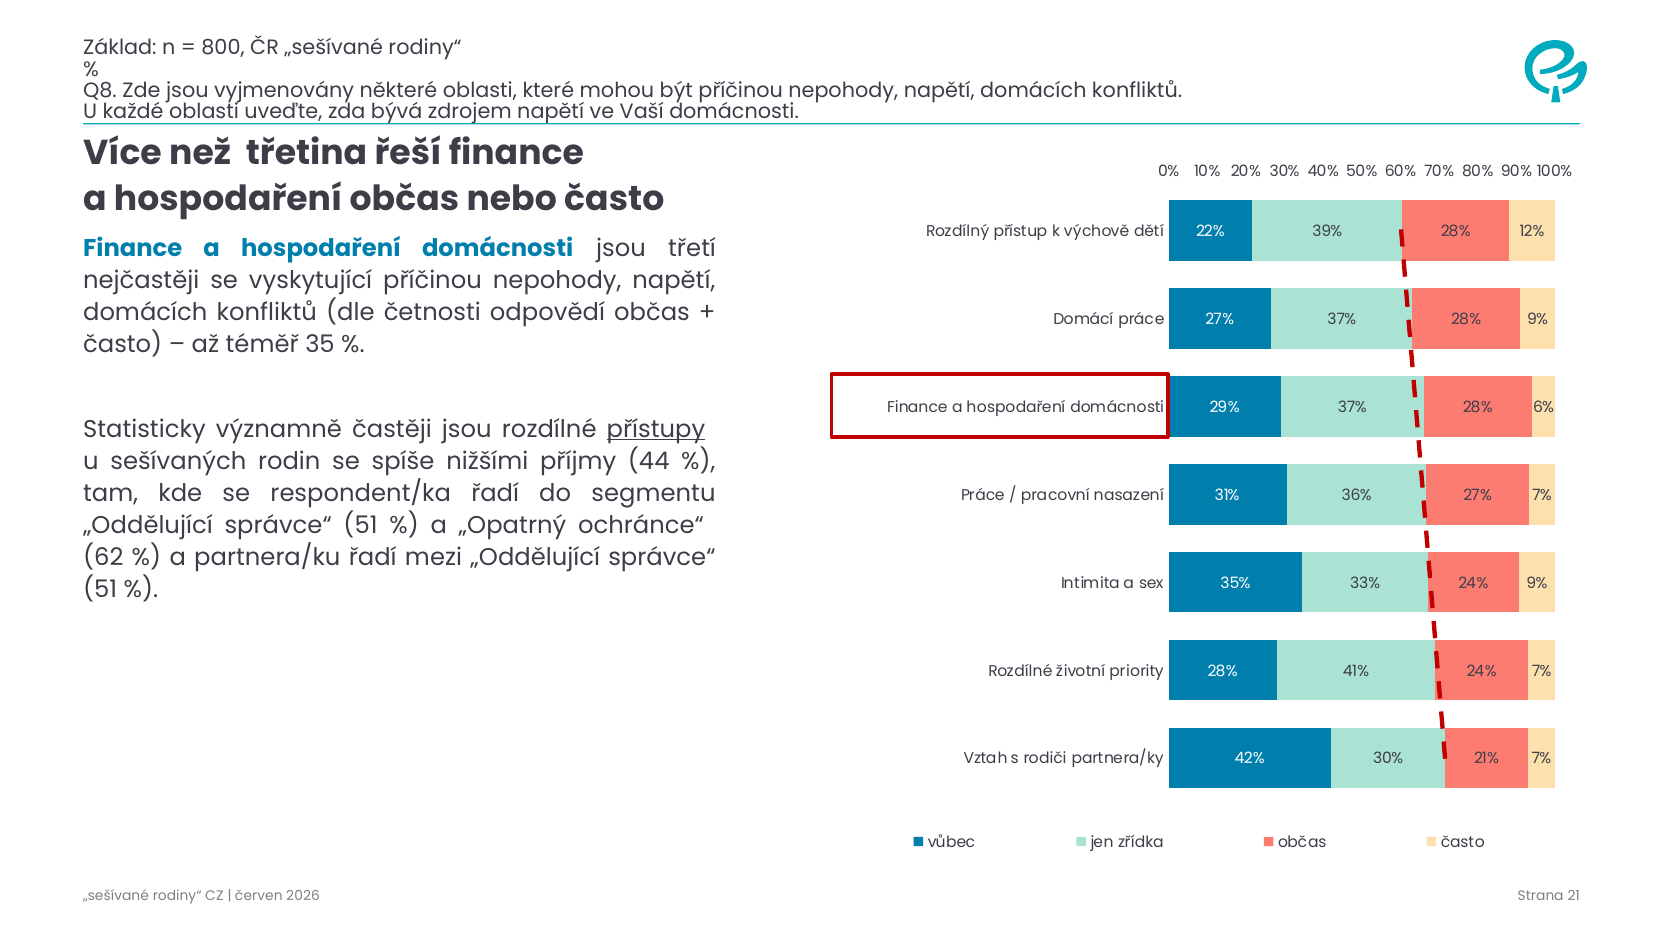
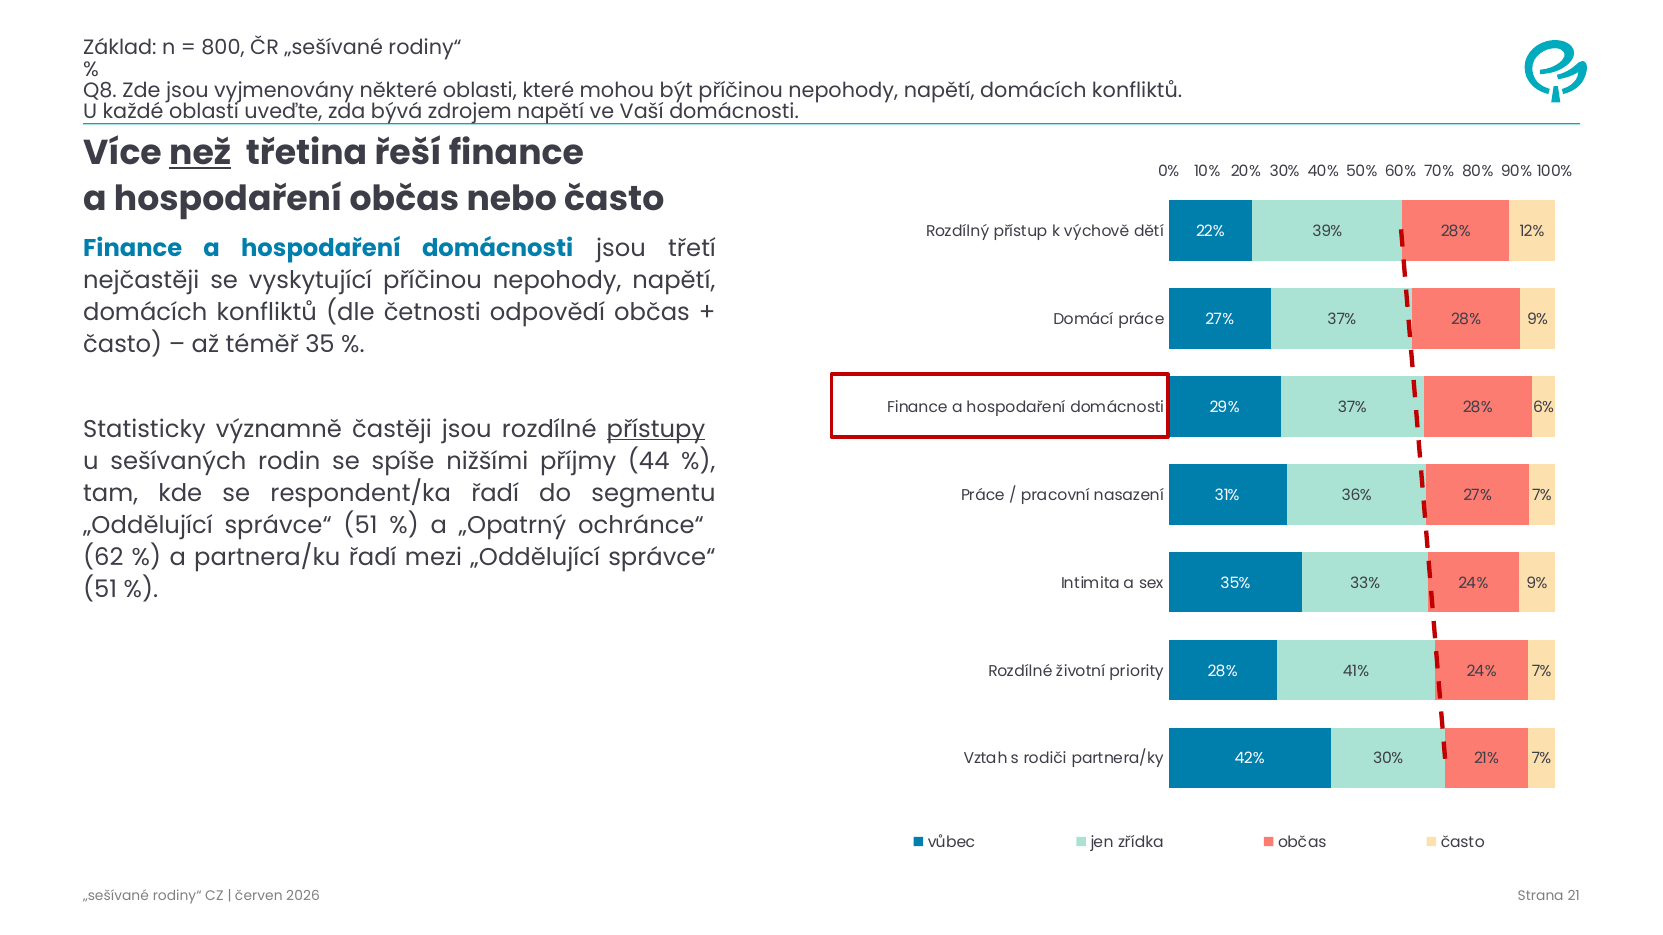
než underline: none -> present (200, 153)
